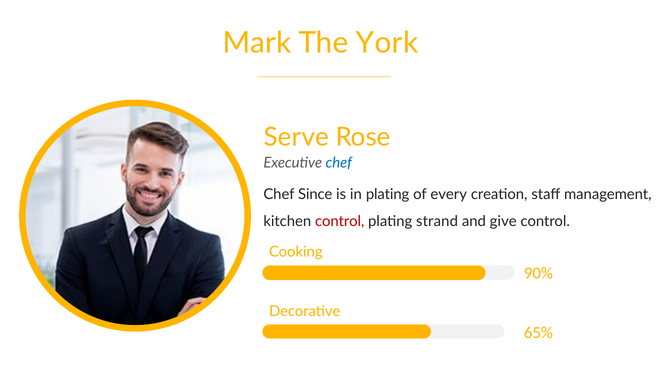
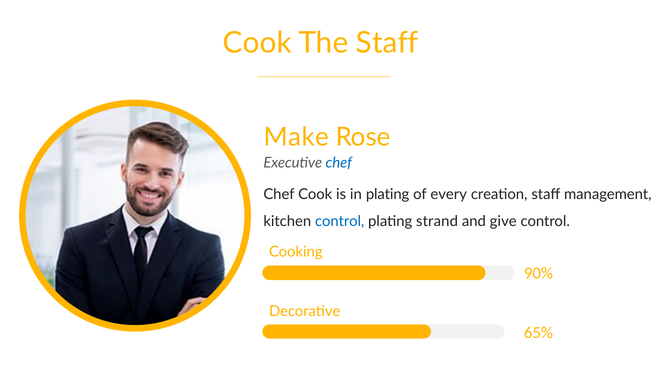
Mark: Mark -> Cook (257, 43)
The York: York -> Staff (387, 43)
Serve: Serve -> Make (296, 137)
Chef Since: Since -> Cook (315, 194)
control colour: red -> blue (340, 221)
